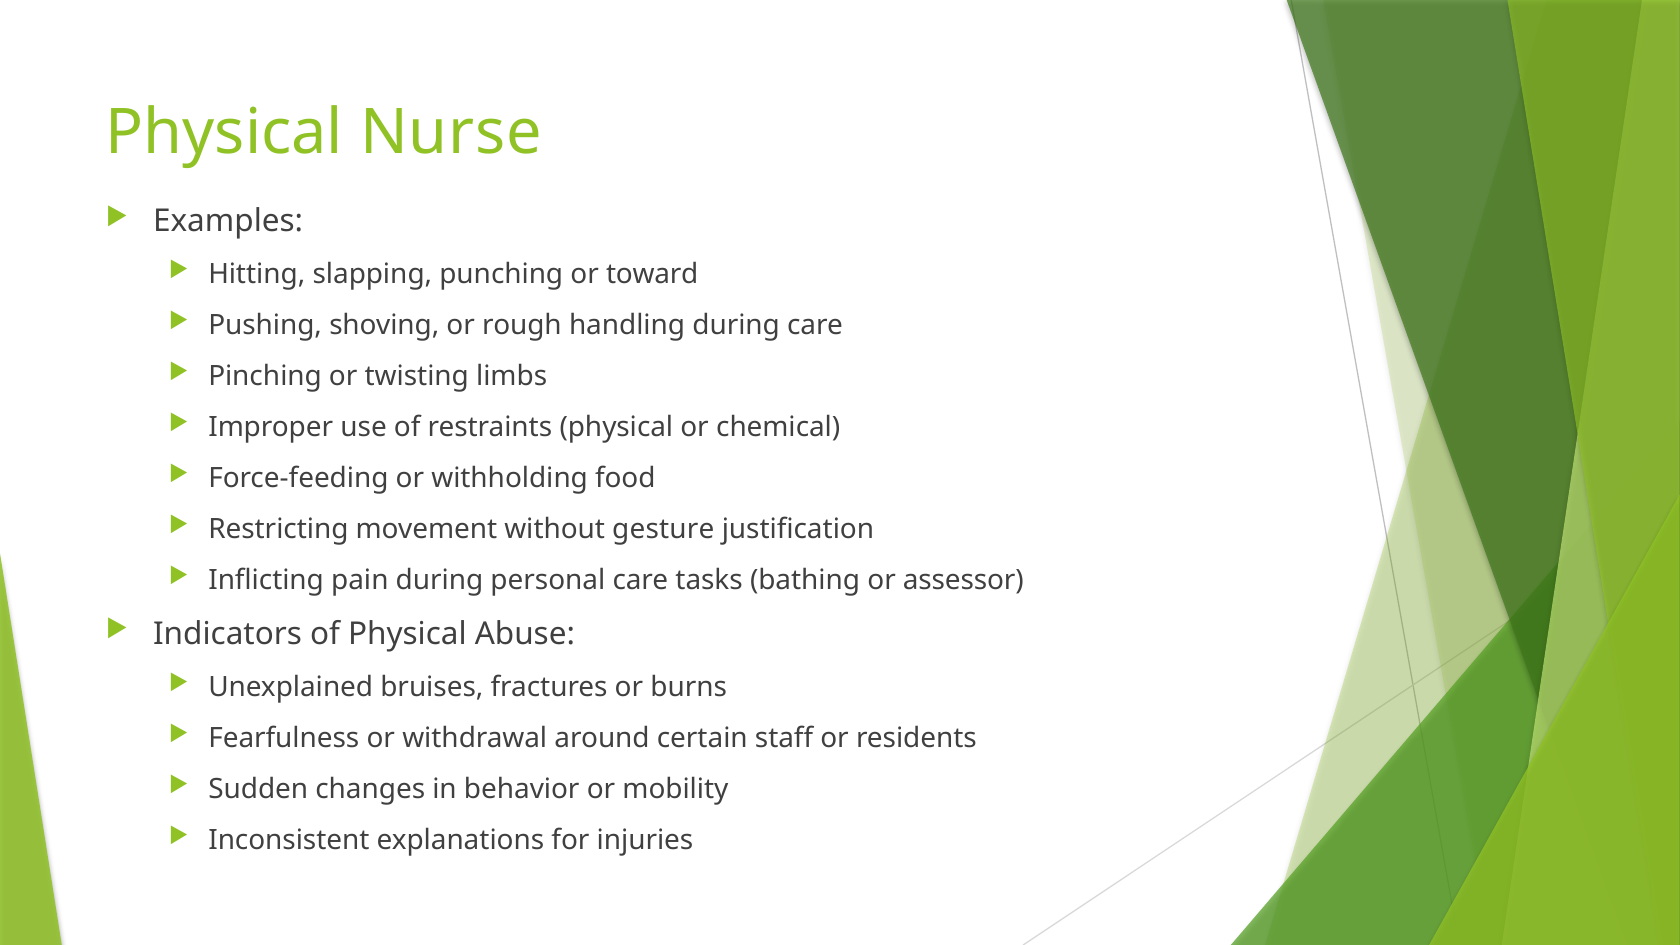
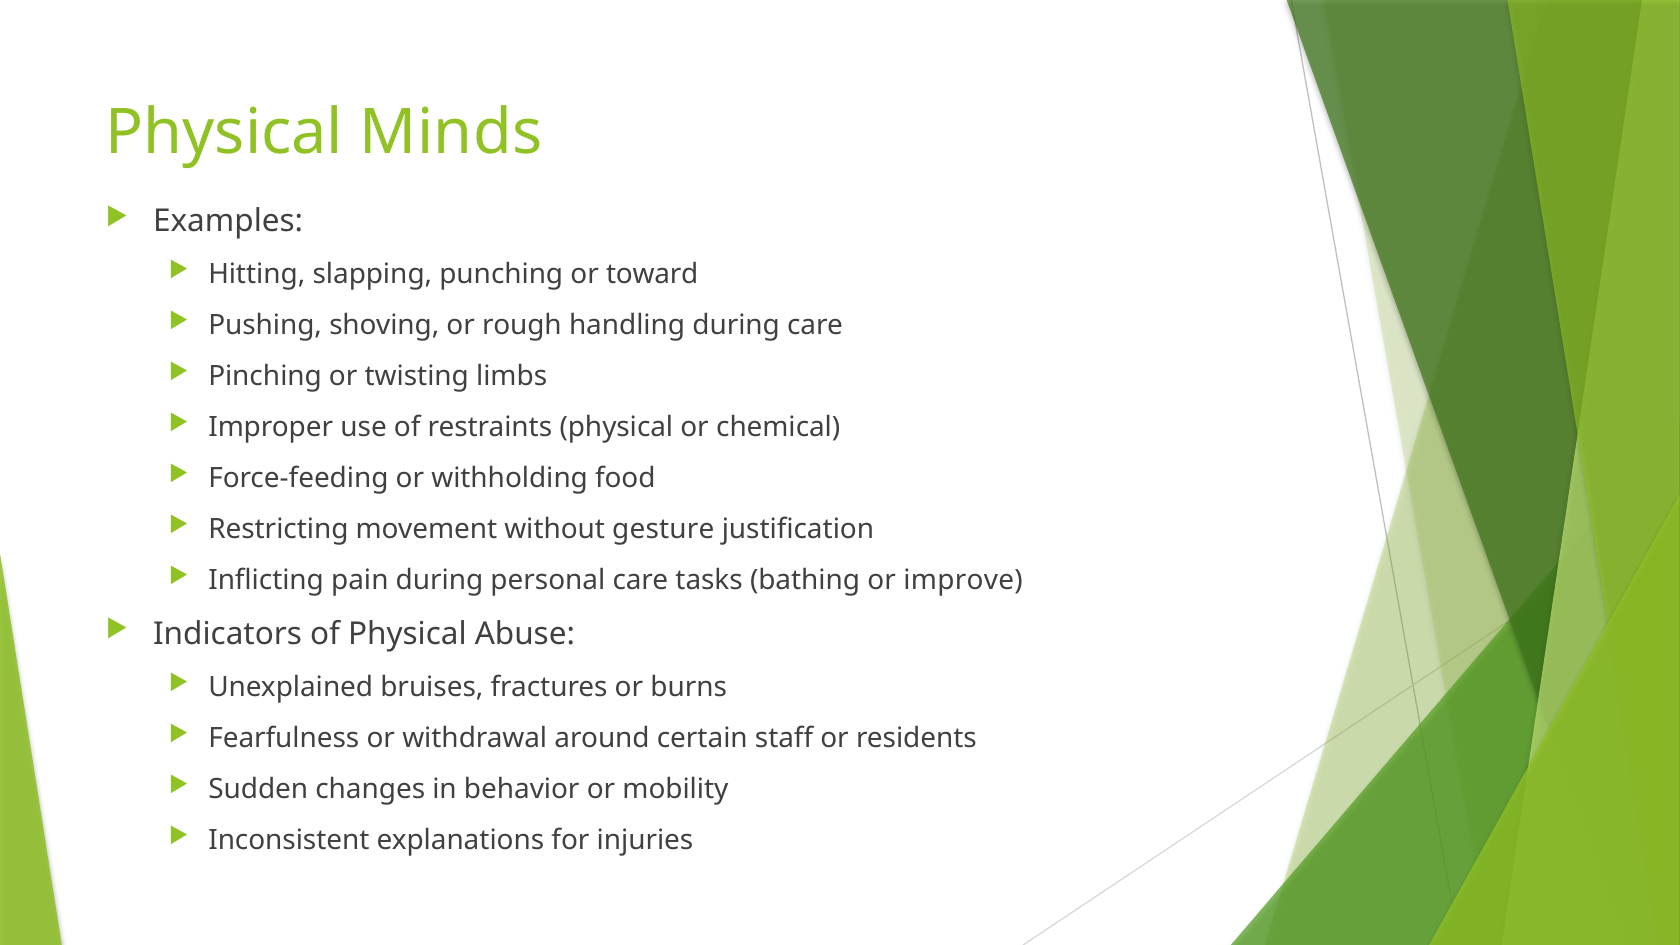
Nurse: Nurse -> Minds (451, 132)
assessor: assessor -> improve (963, 581)
